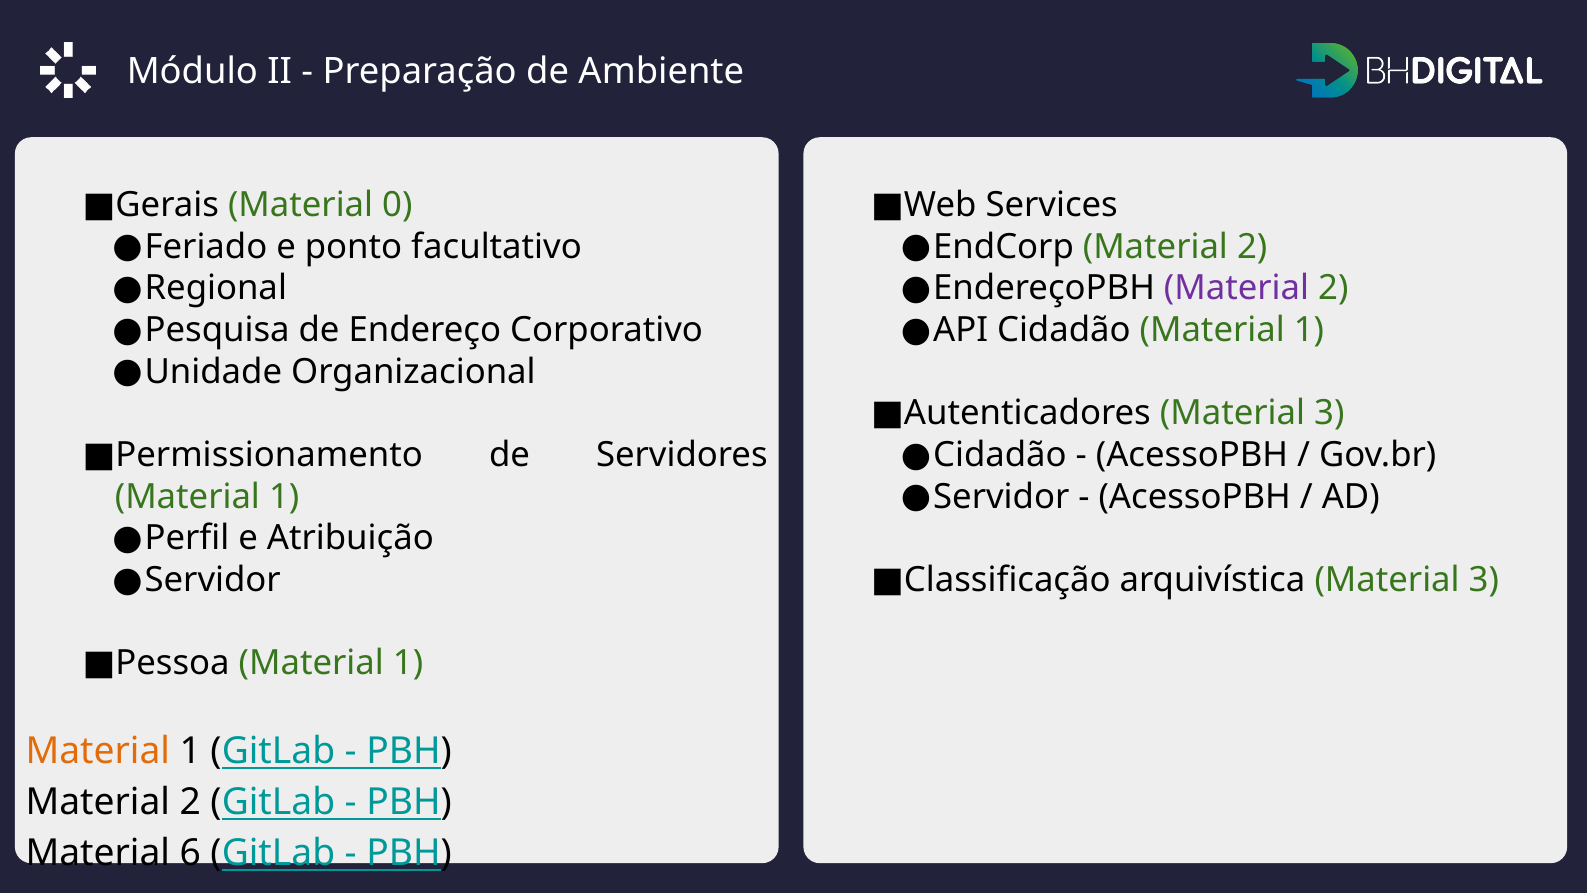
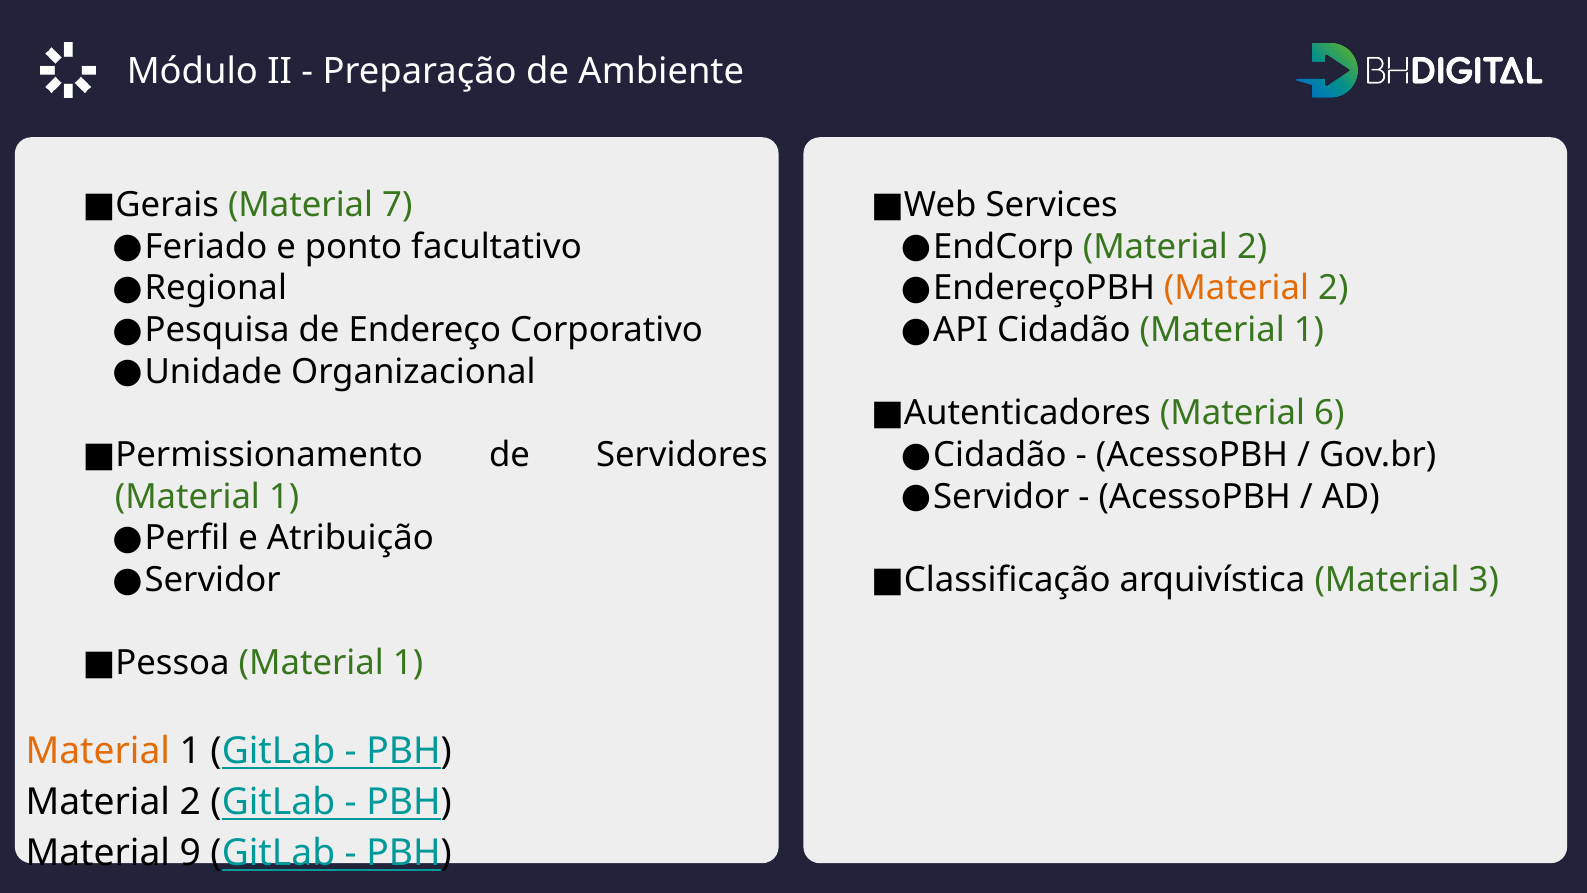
0: 0 -> 7 (397, 205)
Material colour: purple -> orange (1237, 288)
Autenticadores Material 3: 3 -> 6 (1329, 413)
6: 6 -> 9 (190, 852)
